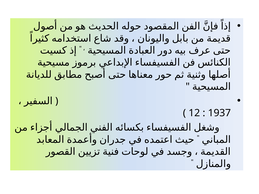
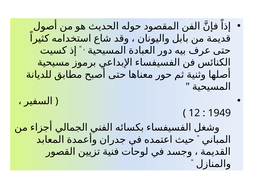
1937: 1937 -> 1949 (219, 113)
